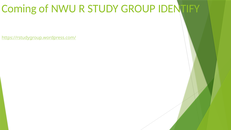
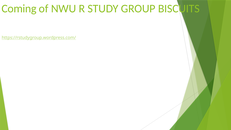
IDENTIFY: IDENTIFY -> BISCUITS (179, 9)
